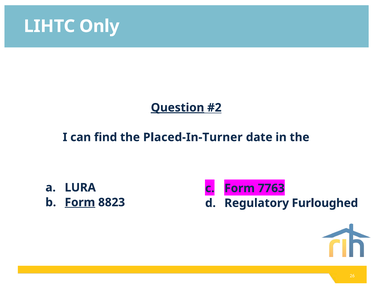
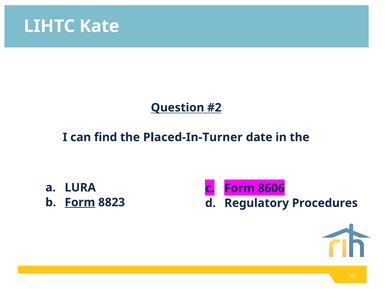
Only: Only -> Kate (99, 26)
Question underline: present -> none (178, 108)
7763: 7763 -> 8606 (271, 188)
Furloughed: Furloughed -> Procedures (325, 203)
